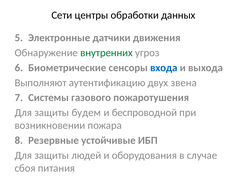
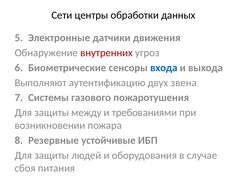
внутренних colour: green -> red (107, 53)
будем: будем -> между (86, 113)
беспроводной: беспроводной -> требованиями (144, 113)
